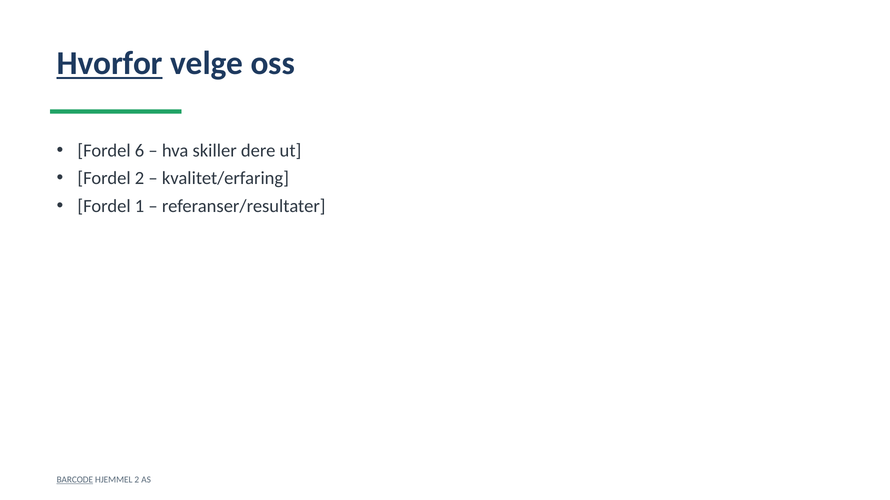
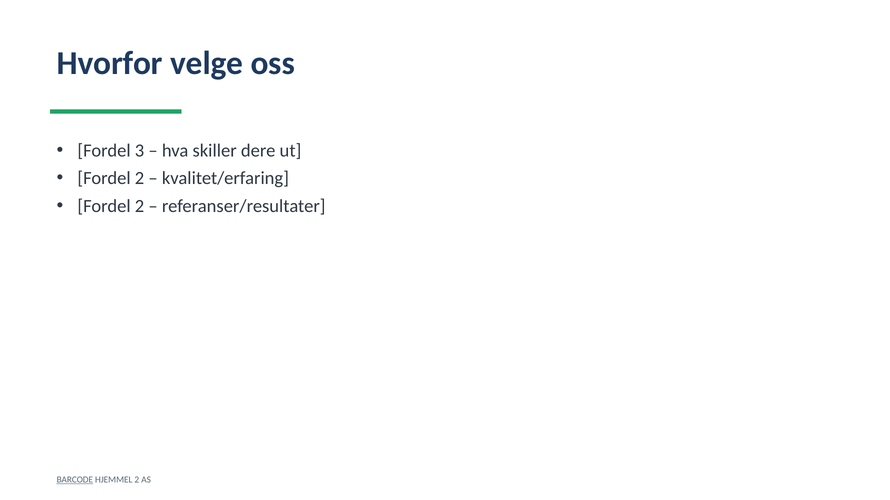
Hvorfor underline: present -> none (110, 64)
6: 6 -> 3 (140, 151)
1: 1 -> 2 (140, 206)
